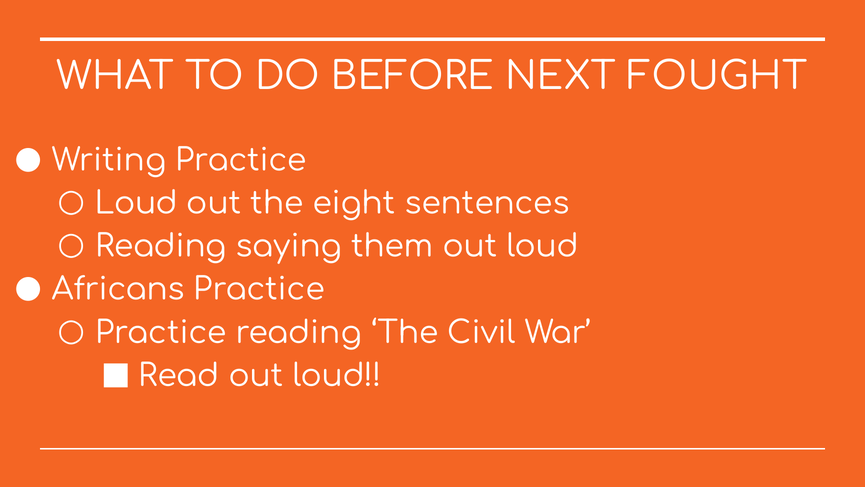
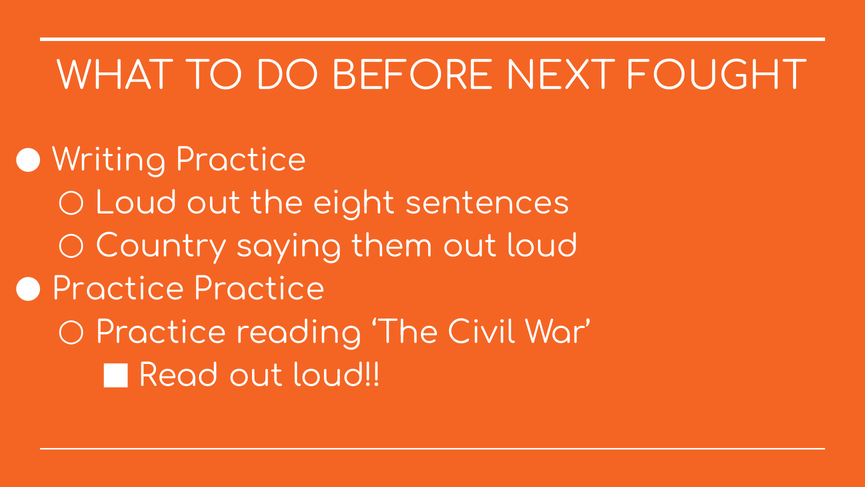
Reading: Reading -> Country (161, 246)
Africans: Africans -> Practice (118, 289)
